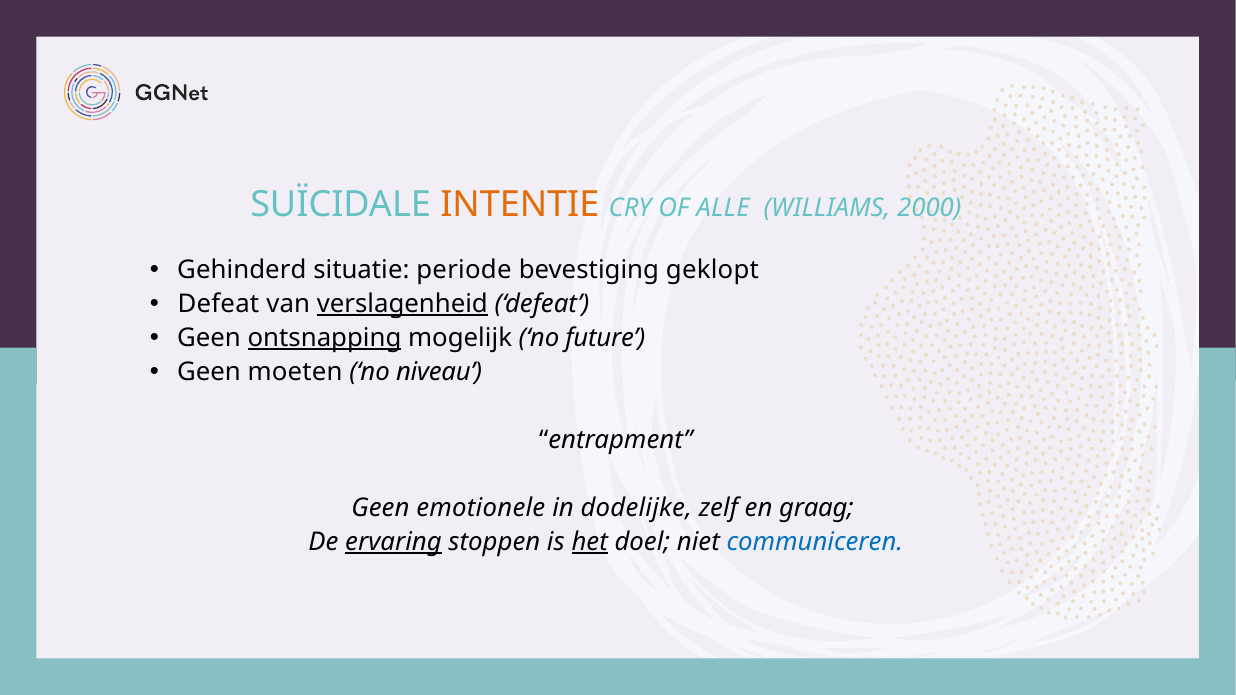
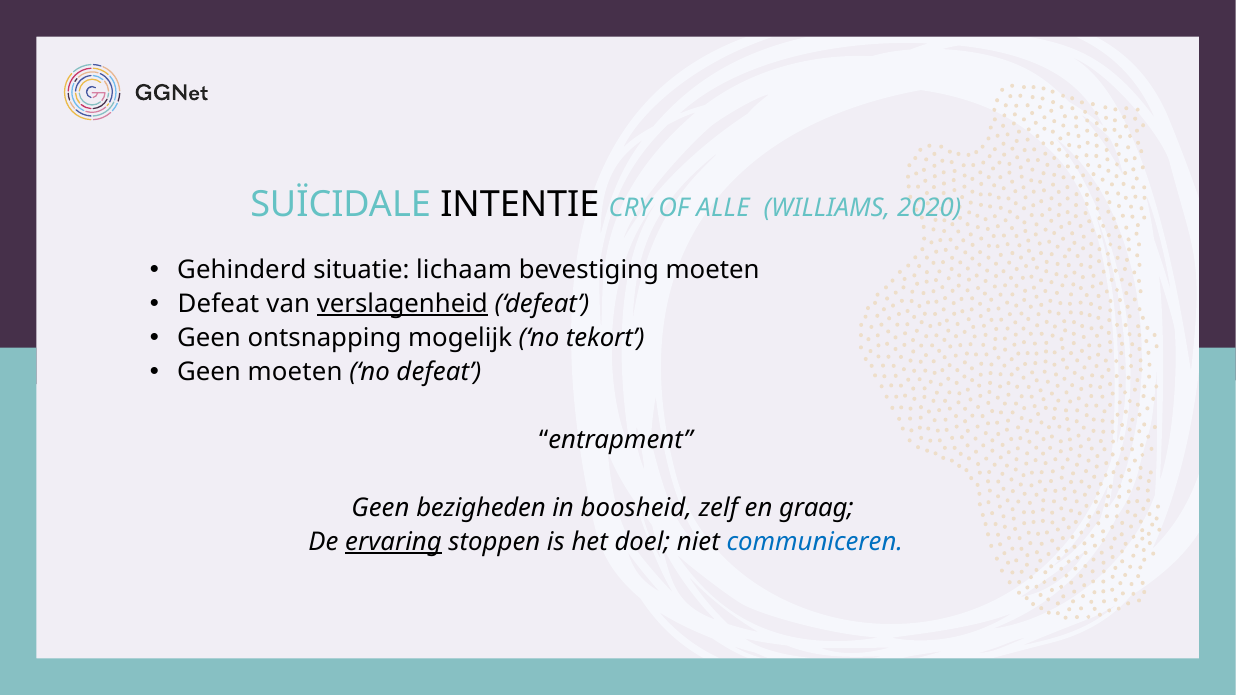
INTENTIE colour: orange -> black (520, 204)
2000: 2000 -> 2020 (929, 208)
periode: periode -> lichaam (464, 270)
bevestiging geklopt: geklopt -> moeten (713, 270)
ontsnapping underline: present -> none (325, 338)
future: future -> tekort (605, 338)
no niveau: niveau -> defeat (439, 372)
emotionele: emotionele -> bezigheden (481, 508)
dodelijke: dodelijke -> boosheid (636, 508)
het underline: present -> none (590, 542)
